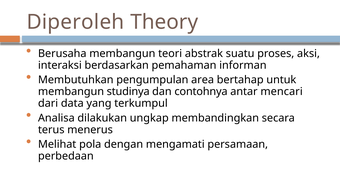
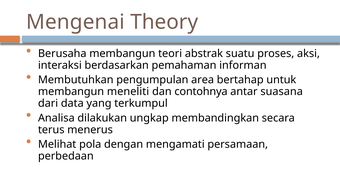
Diperoleh: Diperoleh -> Mengenai (75, 22)
studinya: studinya -> meneliti (128, 92)
mencari: mencari -> suasana (282, 92)
